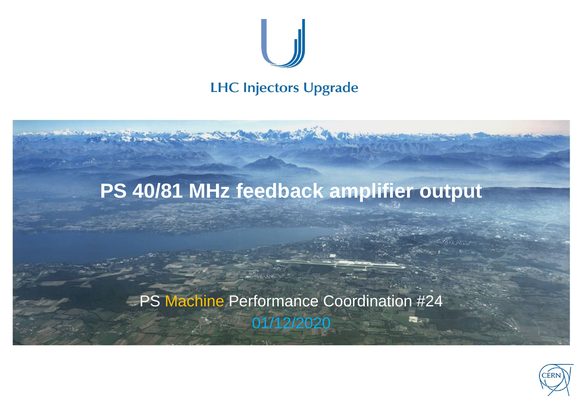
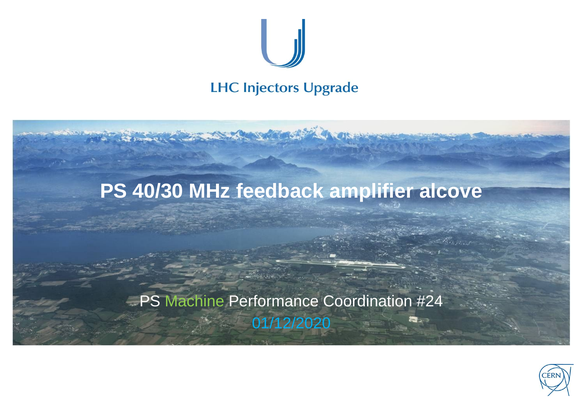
40/81: 40/81 -> 40/30 (158, 191)
output: output -> alcove (451, 191)
Machine colour: yellow -> light green (195, 301)
